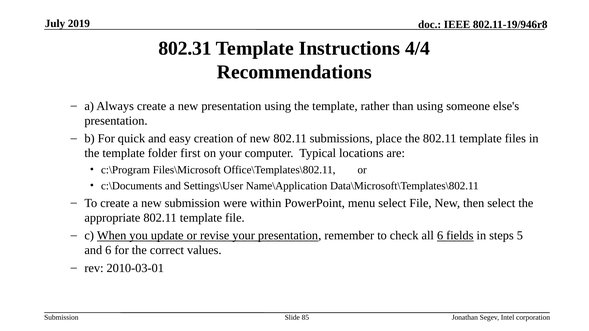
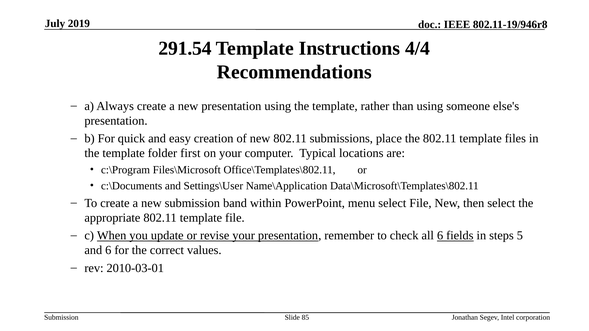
802.31: 802.31 -> 291.54 (185, 48)
were: were -> band (235, 203)
